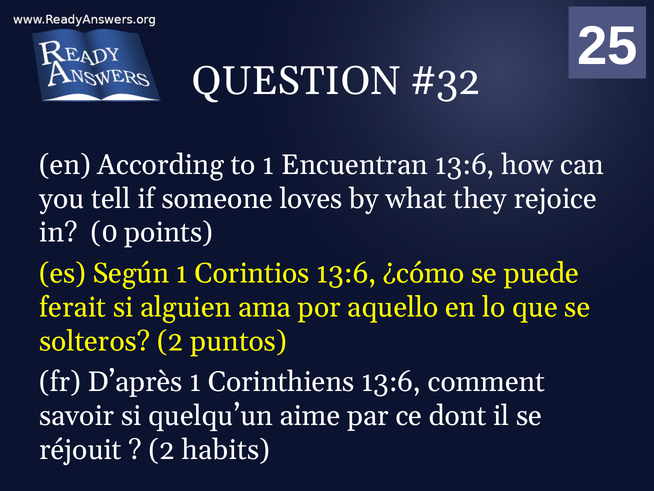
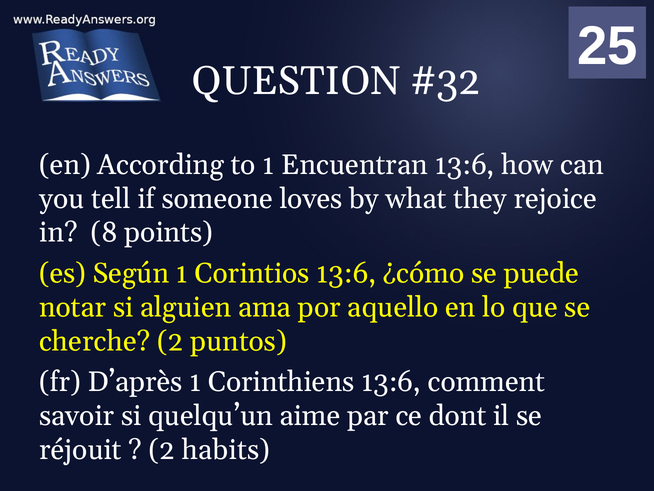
0: 0 -> 8 (105, 232)
ferait: ferait -> notar (73, 307)
solteros: solteros -> cherche (95, 341)
